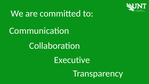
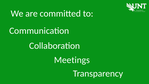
Executive: Executive -> Meetings (72, 60)
